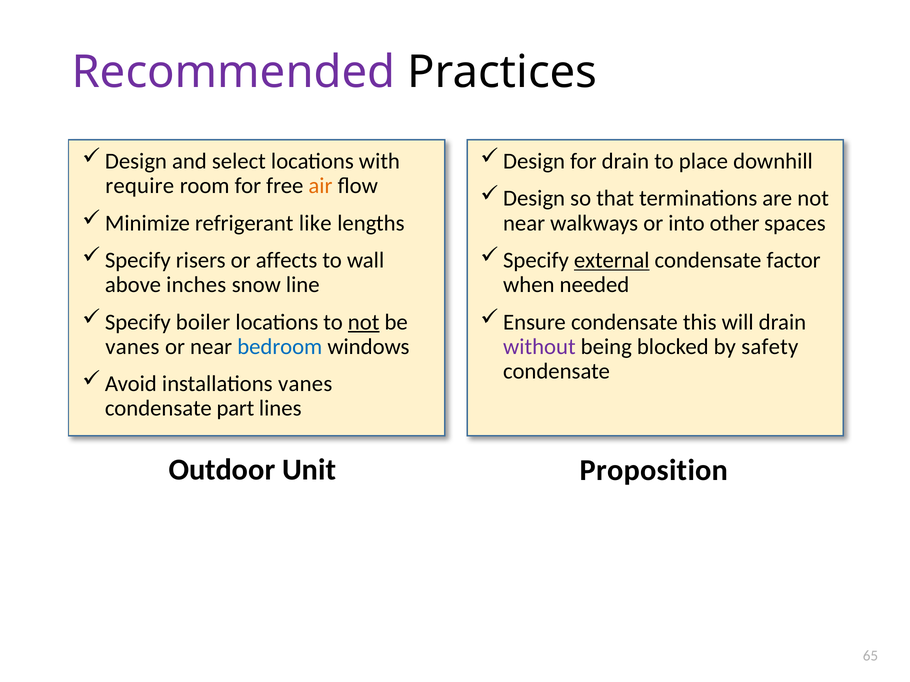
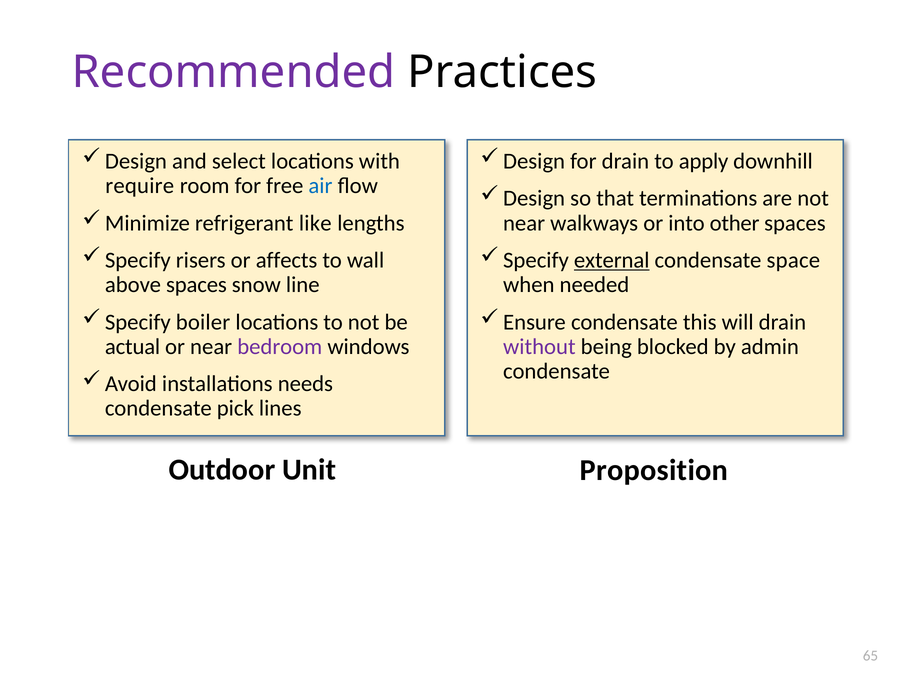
place: place -> apply (704, 161)
air colour: orange -> blue (320, 186)
factor: factor -> space (793, 260)
above inches: inches -> spaces (196, 285)
not underline: present -> none (364, 322)
vanes: vanes -> actual (133, 347)
bedroom colour: blue -> purple (280, 347)
safety: safety -> admin (770, 347)
installations vanes: vanes -> needs (305, 384)
part: part -> pick (235, 409)
